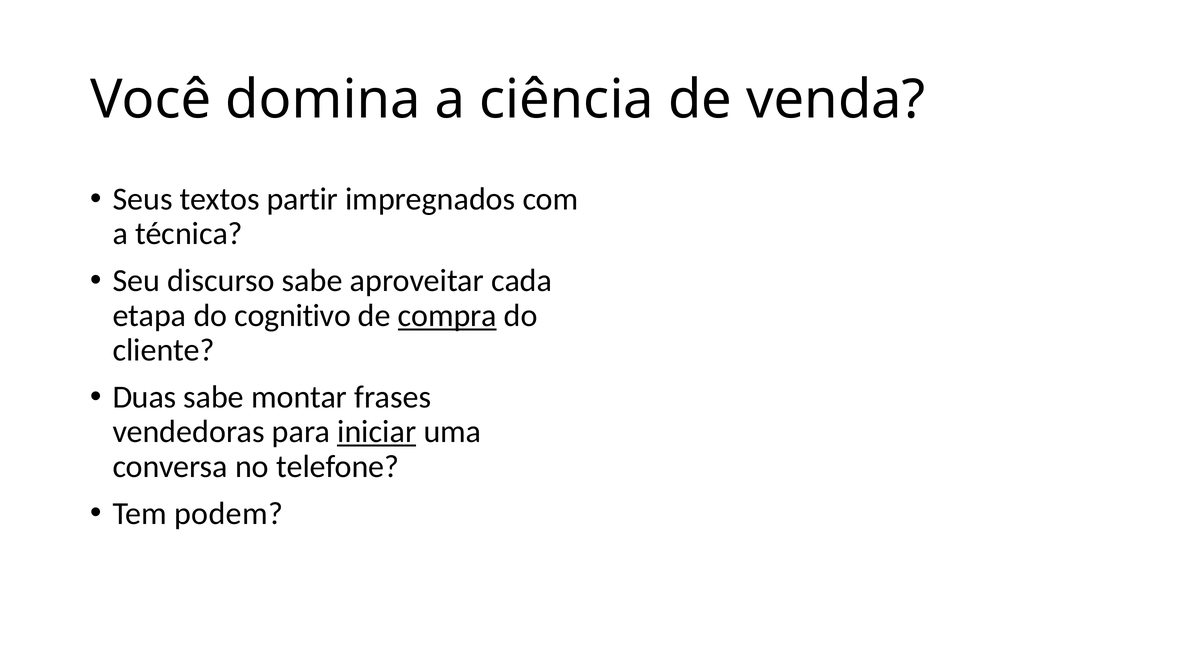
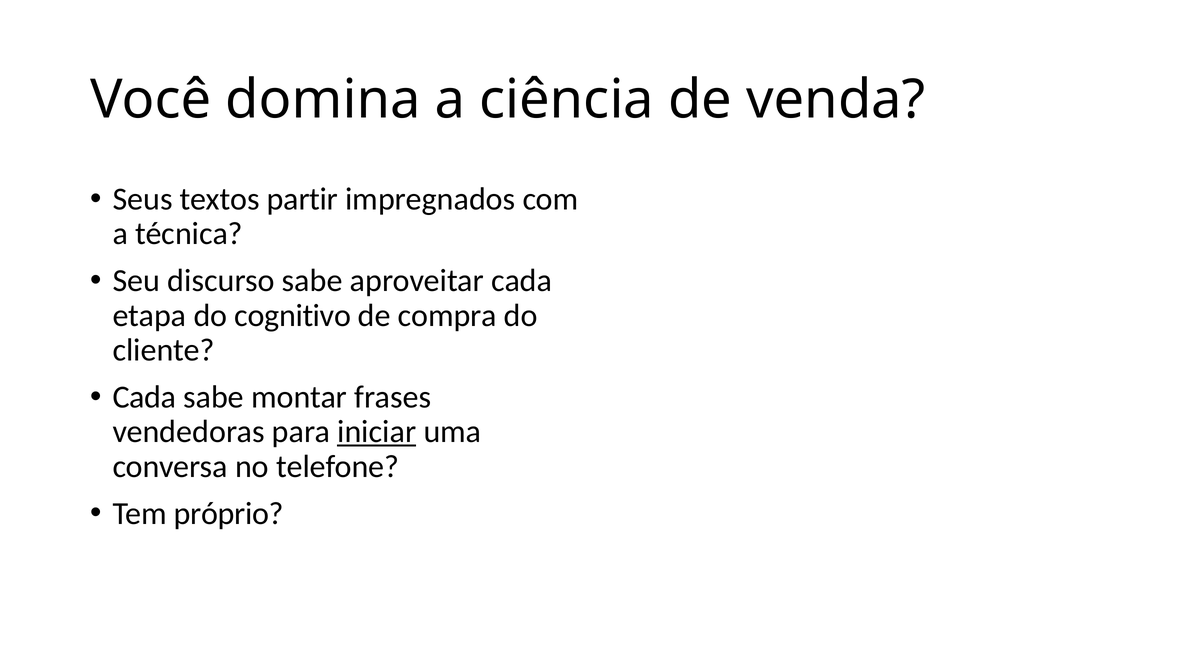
compra underline: present -> none (447, 315)
Duas: Duas -> Cada (144, 397)
podem: podem -> próprio (229, 513)
